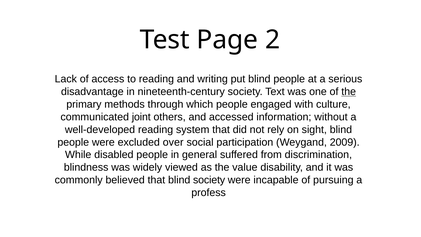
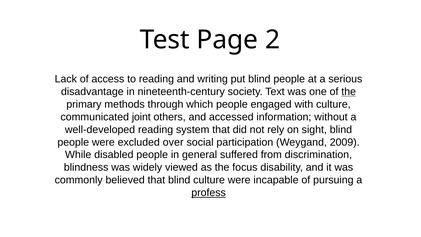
value: value -> focus (245, 167)
blind society: society -> culture (209, 180)
profess underline: none -> present (209, 193)
